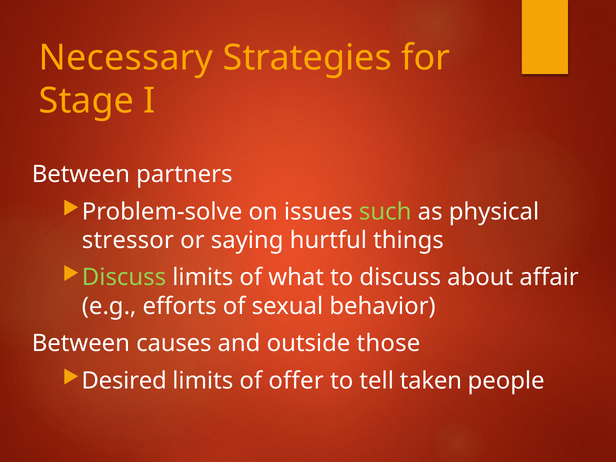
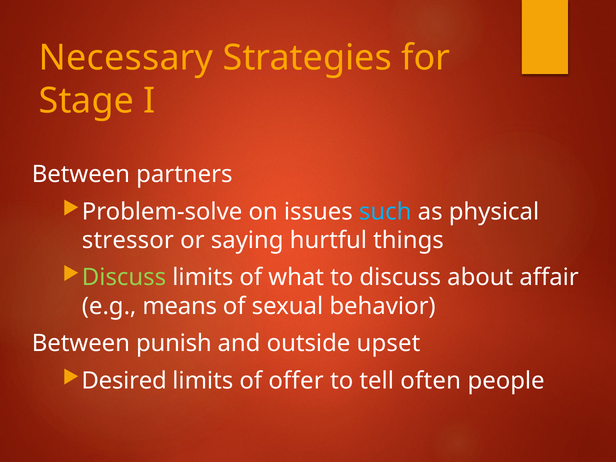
such colour: light green -> light blue (385, 212)
efforts: efforts -> means (180, 306)
causes: causes -> punish (174, 344)
those: those -> upset (388, 344)
taken: taken -> often (431, 381)
